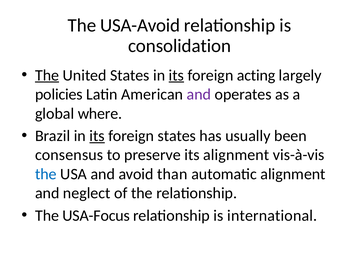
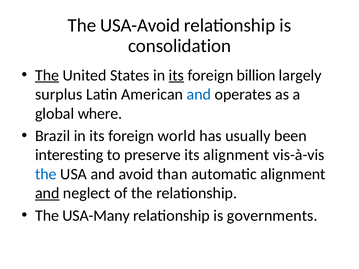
acting: acting -> billion (256, 75)
policies: policies -> surplus (59, 94)
and colour: purple -> blue (199, 94)
its underline: present -> none (97, 136)
foreign states: states -> world (177, 136)
consensus: consensus -> interesting (69, 155)
and underline: none -> present (47, 193)
USA-Focus: USA-Focus -> USA-Many (96, 216)
international: international -> governments (272, 216)
